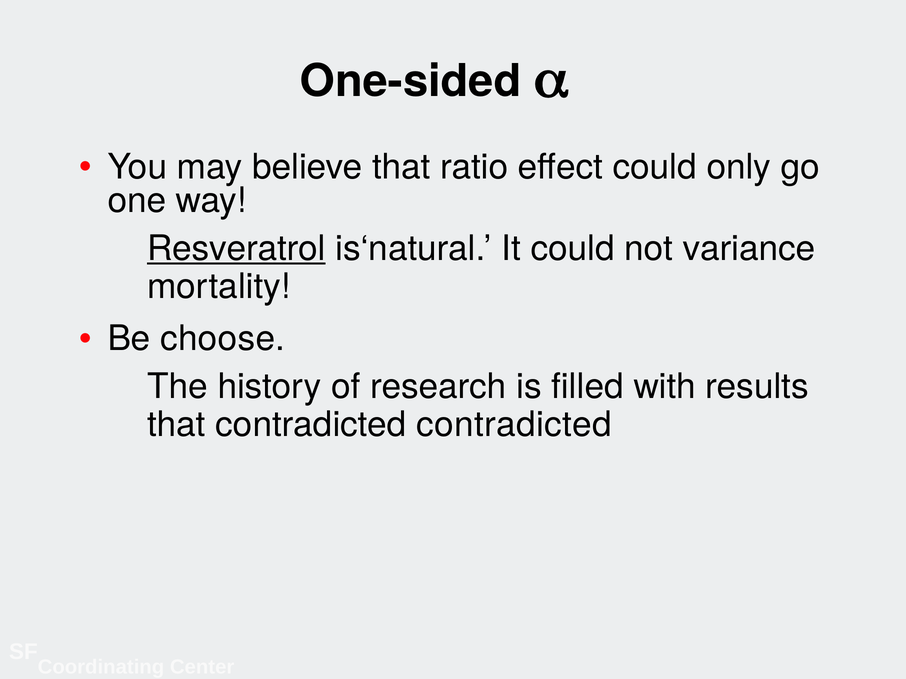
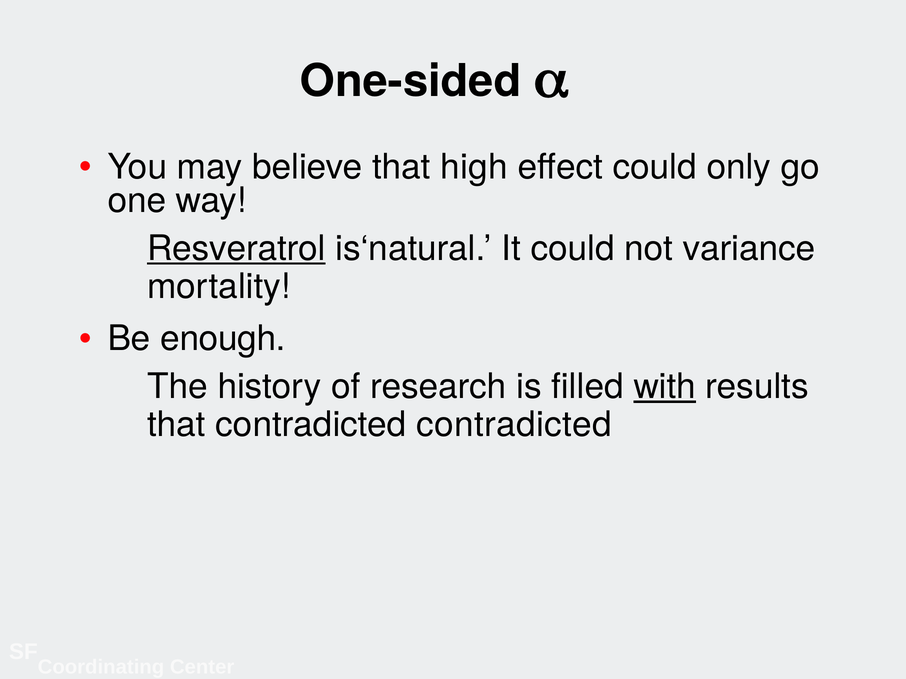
ratio: ratio -> high (474, 167)
choose: choose -> enough (223, 339)
with underline: none -> present (665, 387)
